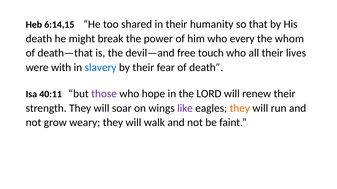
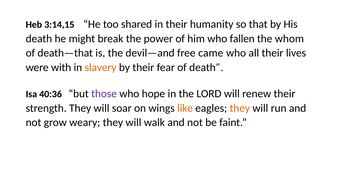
6:14,15: 6:14,15 -> 3:14,15 (59, 25)
every: every -> fallen (242, 39)
touch: touch -> came (211, 53)
slavery colour: blue -> orange (101, 68)
40:11: 40:11 -> 40:36 (51, 94)
like colour: purple -> orange (185, 108)
